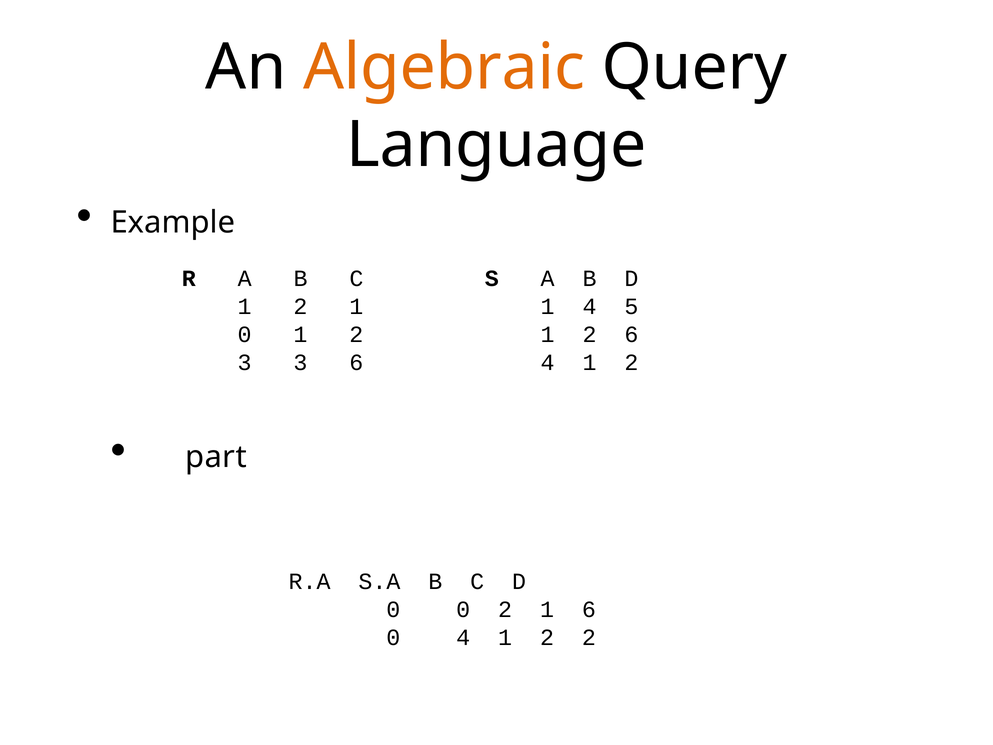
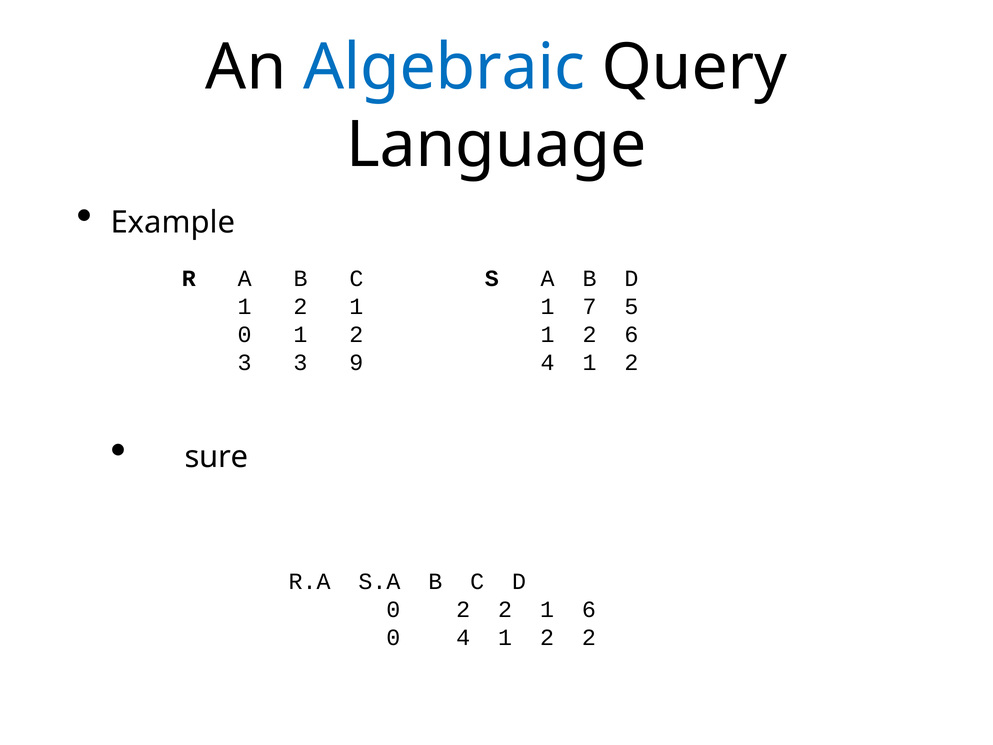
Algebraic colour: orange -> blue (444, 68)
1 4: 4 -> 7 (590, 307)
3 6: 6 -> 9 (356, 362)
part: part -> sure (216, 457)
0 0: 0 -> 2 (463, 609)
